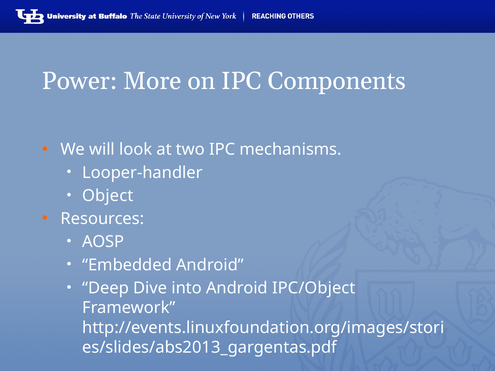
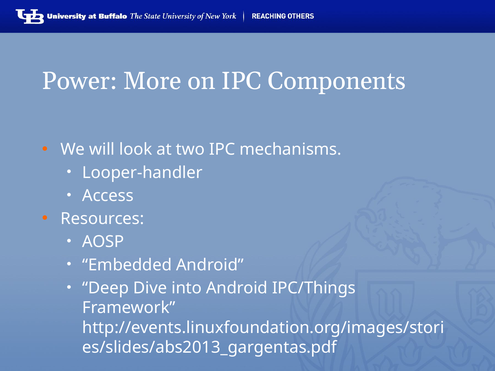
Object: Object -> Access (108, 196)
IPC/Object: IPC/Object -> IPC/Things (314, 288)
